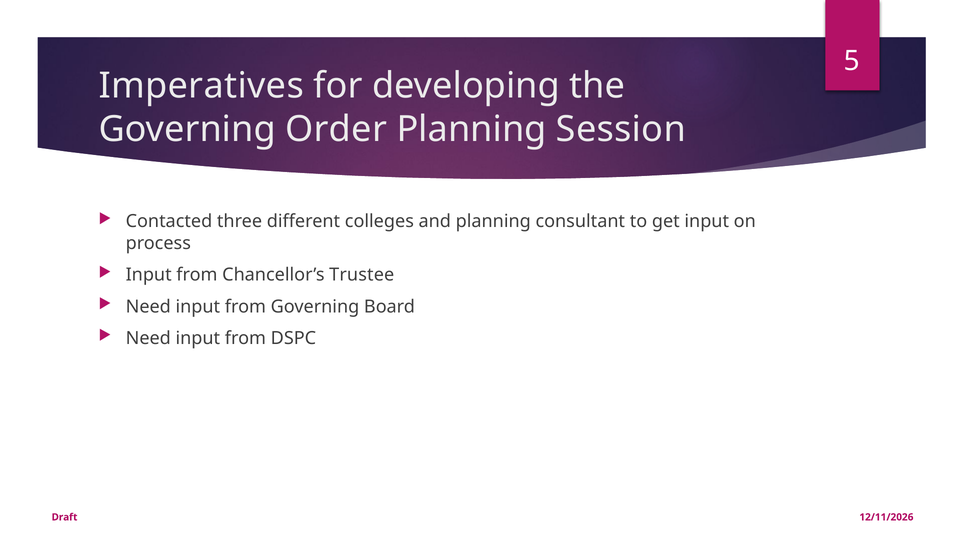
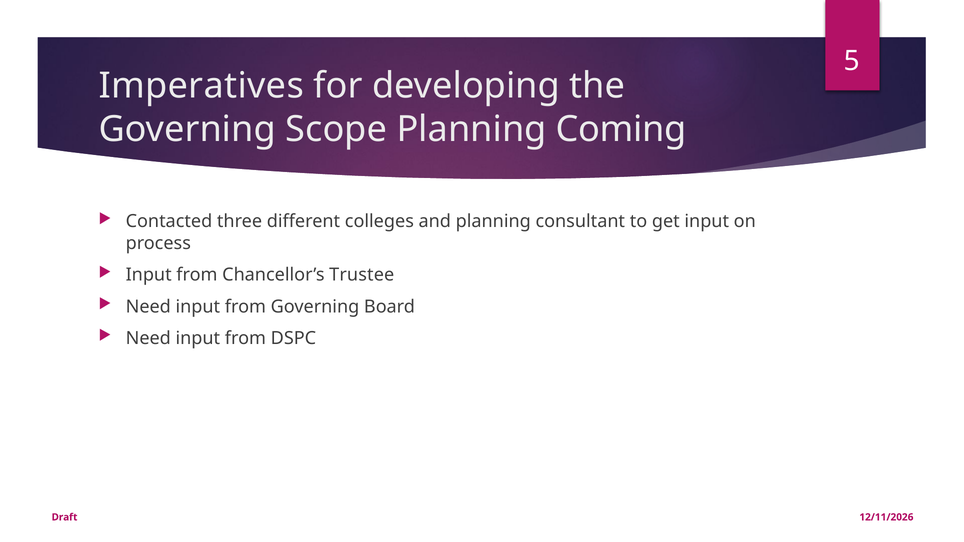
Order: Order -> Scope (336, 129)
Session: Session -> Coming (621, 129)
